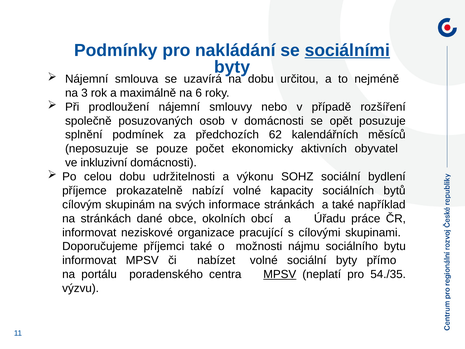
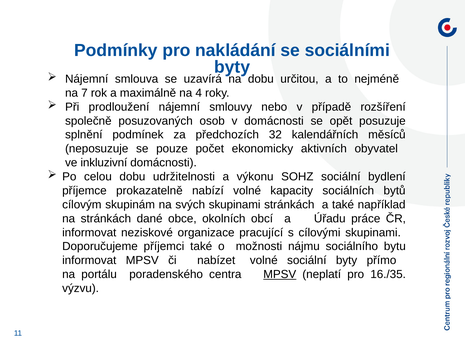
sociálními underline: present -> none (347, 50)
3: 3 -> 7 (84, 93)
6: 6 -> 4 (199, 93)
62: 62 -> 32 (275, 135)
svých informace: informace -> skupinami (235, 204)
54./35: 54./35 -> 16./35 (388, 274)
